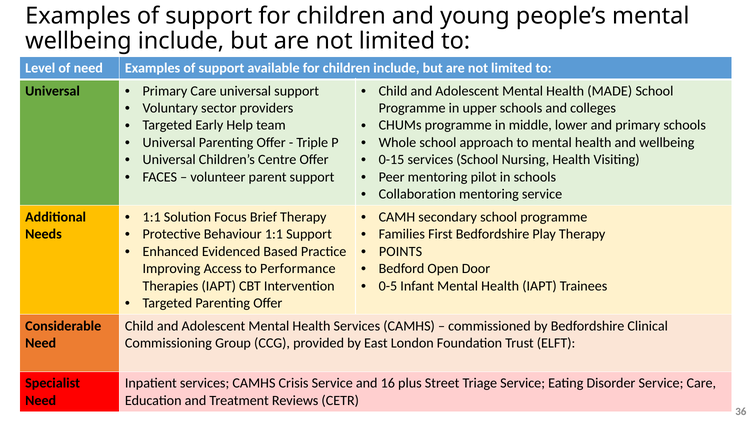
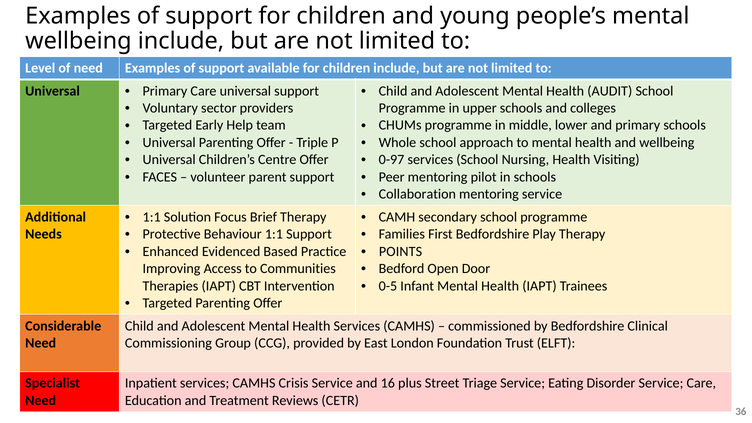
MADE: MADE -> AUDIT (610, 91)
0-15: 0-15 -> 0-97 (392, 160)
Performance: Performance -> Communities (298, 269)
